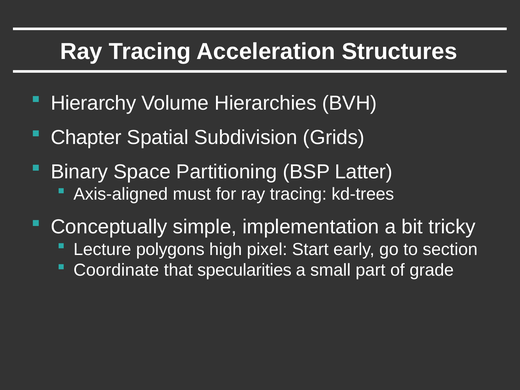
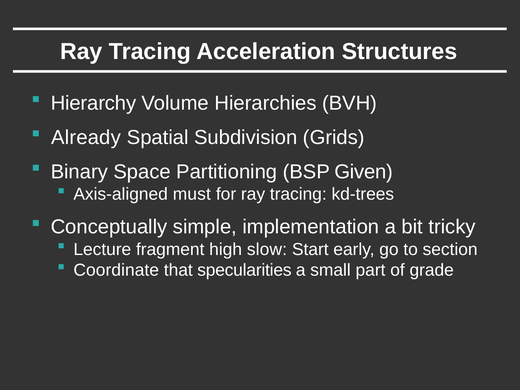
Chapter: Chapter -> Already (86, 137)
Latter: Latter -> Given (364, 172)
polygons: polygons -> fragment (170, 249)
pixel: pixel -> slow (267, 249)
